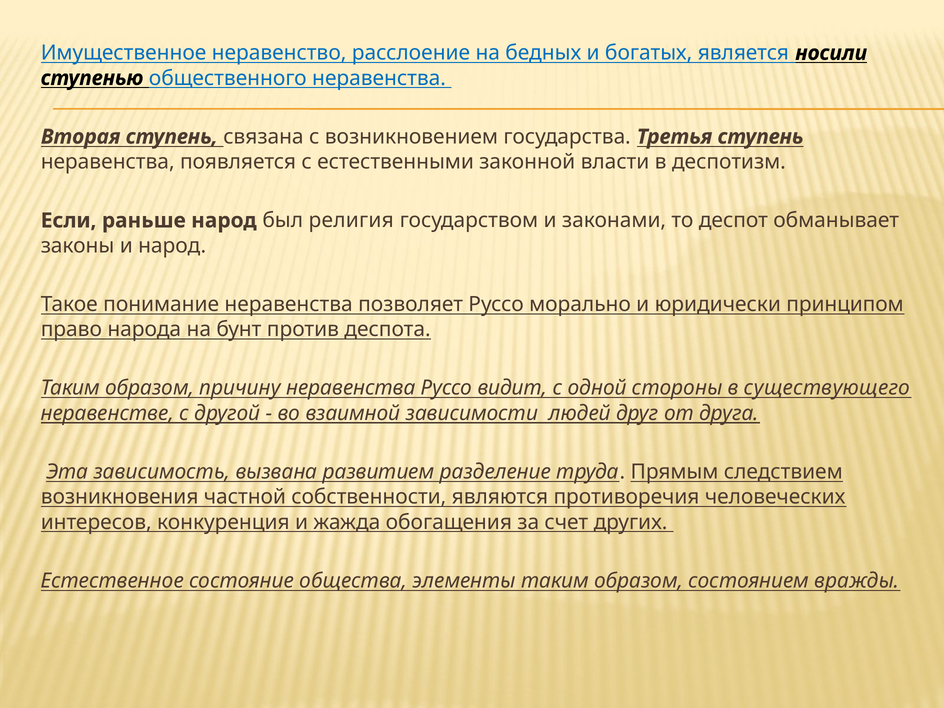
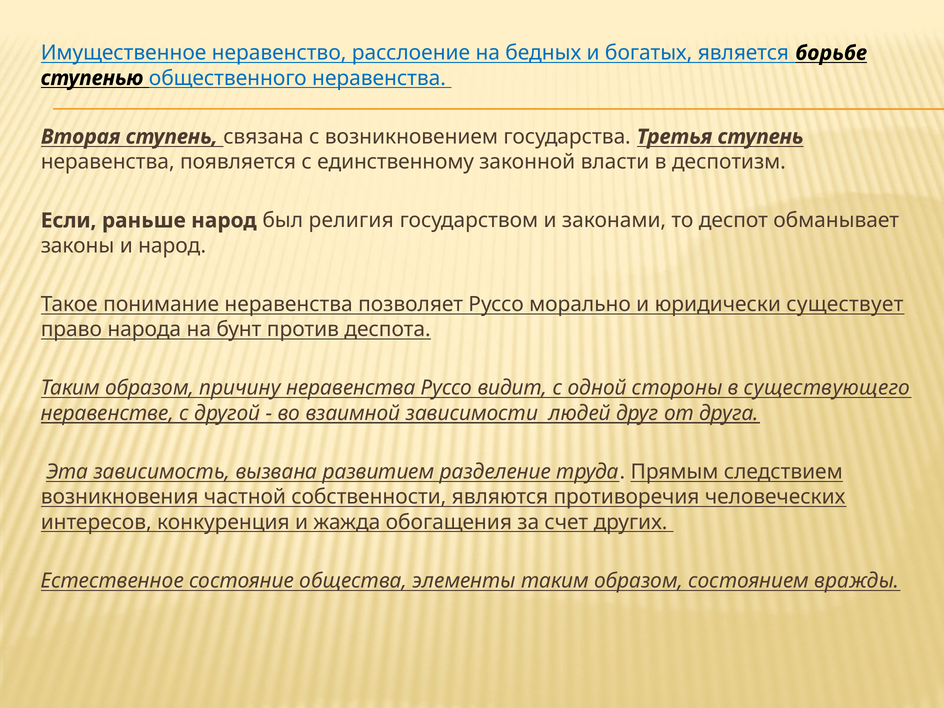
носили: носили -> борьбе (831, 53)
естественными: естественными -> единственному (396, 162)
принципом: принципом -> существует (845, 304)
